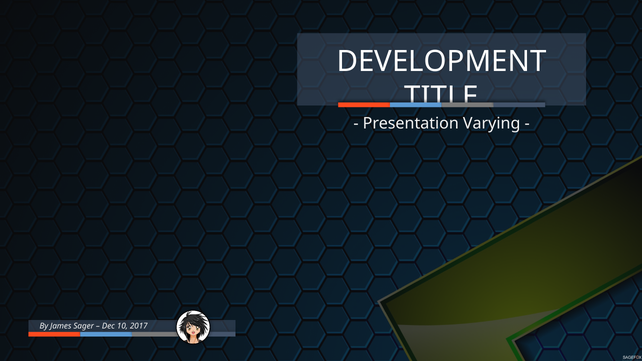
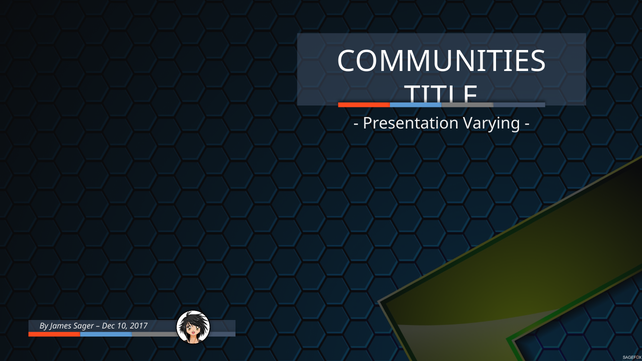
DEVELOPMENT: DEVELOPMENT -> COMMUNITIES (441, 62)
